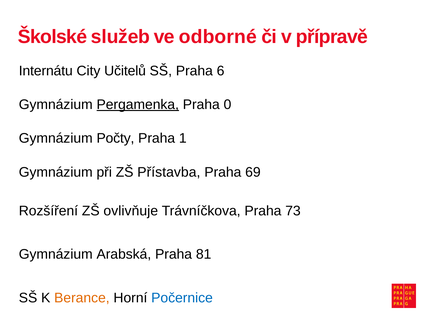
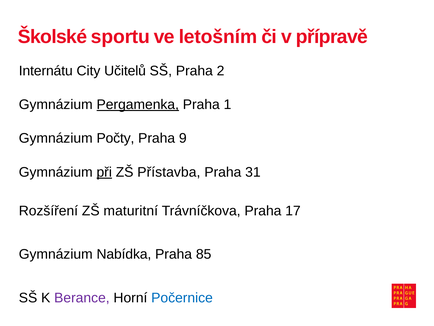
služeb: služeb -> sportu (120, 37)
odborné: odborné -> letošním (218, 37)
6: 6 -> 2 (221, 71)
0: 0 -> 1 (227, 104)
1: 1 -> 9 (183, 138)
při underline: none -> present (104, 172)
69: 69 -> 31 (253, 172)
ovlivňuje: ovlivňuje -> maturitní (131, 211)
73: 73 -> 17 (293, 211)
Arabská: Arabská -> Nabídka (124, 254)
81: 81 -> 85 (204, 254)
Berance colour: orange -> purple (82, 297)
